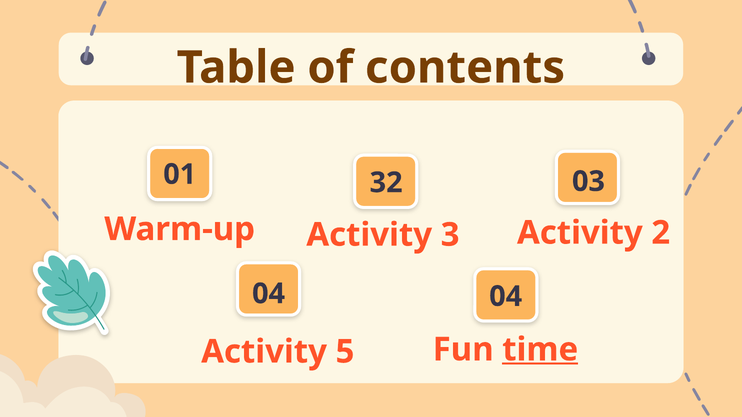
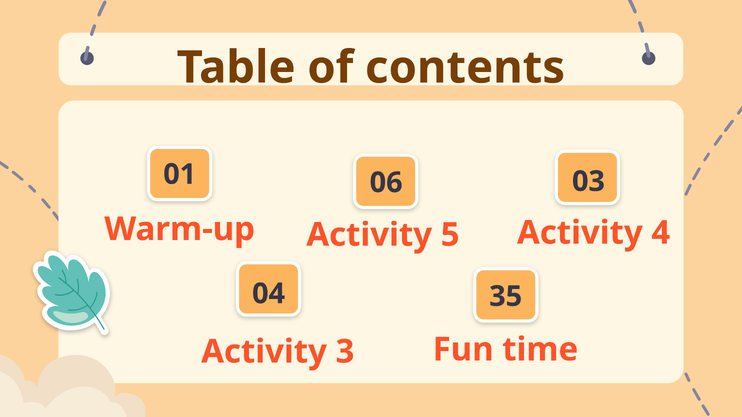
32: 32 -> 06 (386, 183)
3: 3 -> 5 (450, 235)
2: 2 -> 4 (661, 233)
04 04: 04 -> 35 (506, 297)
5: 5 -> 3 (345, 352)
time underline: present -> none (540, 350)
